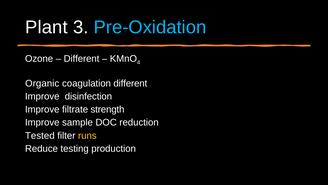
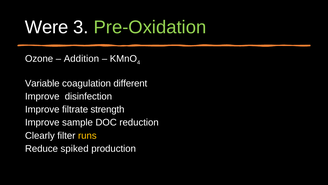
Plant: Plant -> Were (47, 27)
Pre-Oxidation colour: light blue -> light green (150, 27)
Different: Different -> Addition (81, 59)
Organic: Organic -> Variable (42, 83)
Tested: Tested -> Clearly (40, 135)
testing: testing -> spiked (75, 148)
